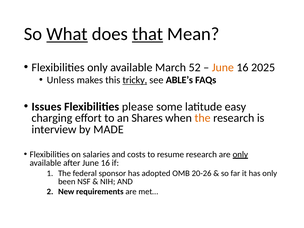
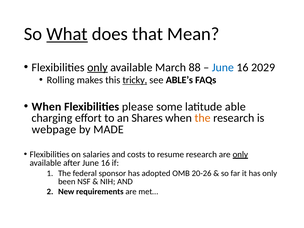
that underline: present -> none (148, 34)
only underline: none -> present (97, 67)
52: 52 -> 88 (195, 67)
June colour: orange -> blue (223, 67)
2025: 2025 -> 2029 (263, 67)
Unless: Unless -> Rolling (61, 80)
Issues: Issues -> When (46, 107)
easy: easy -> able (235, 107)
interview: interview -> webpage (54, 129)
